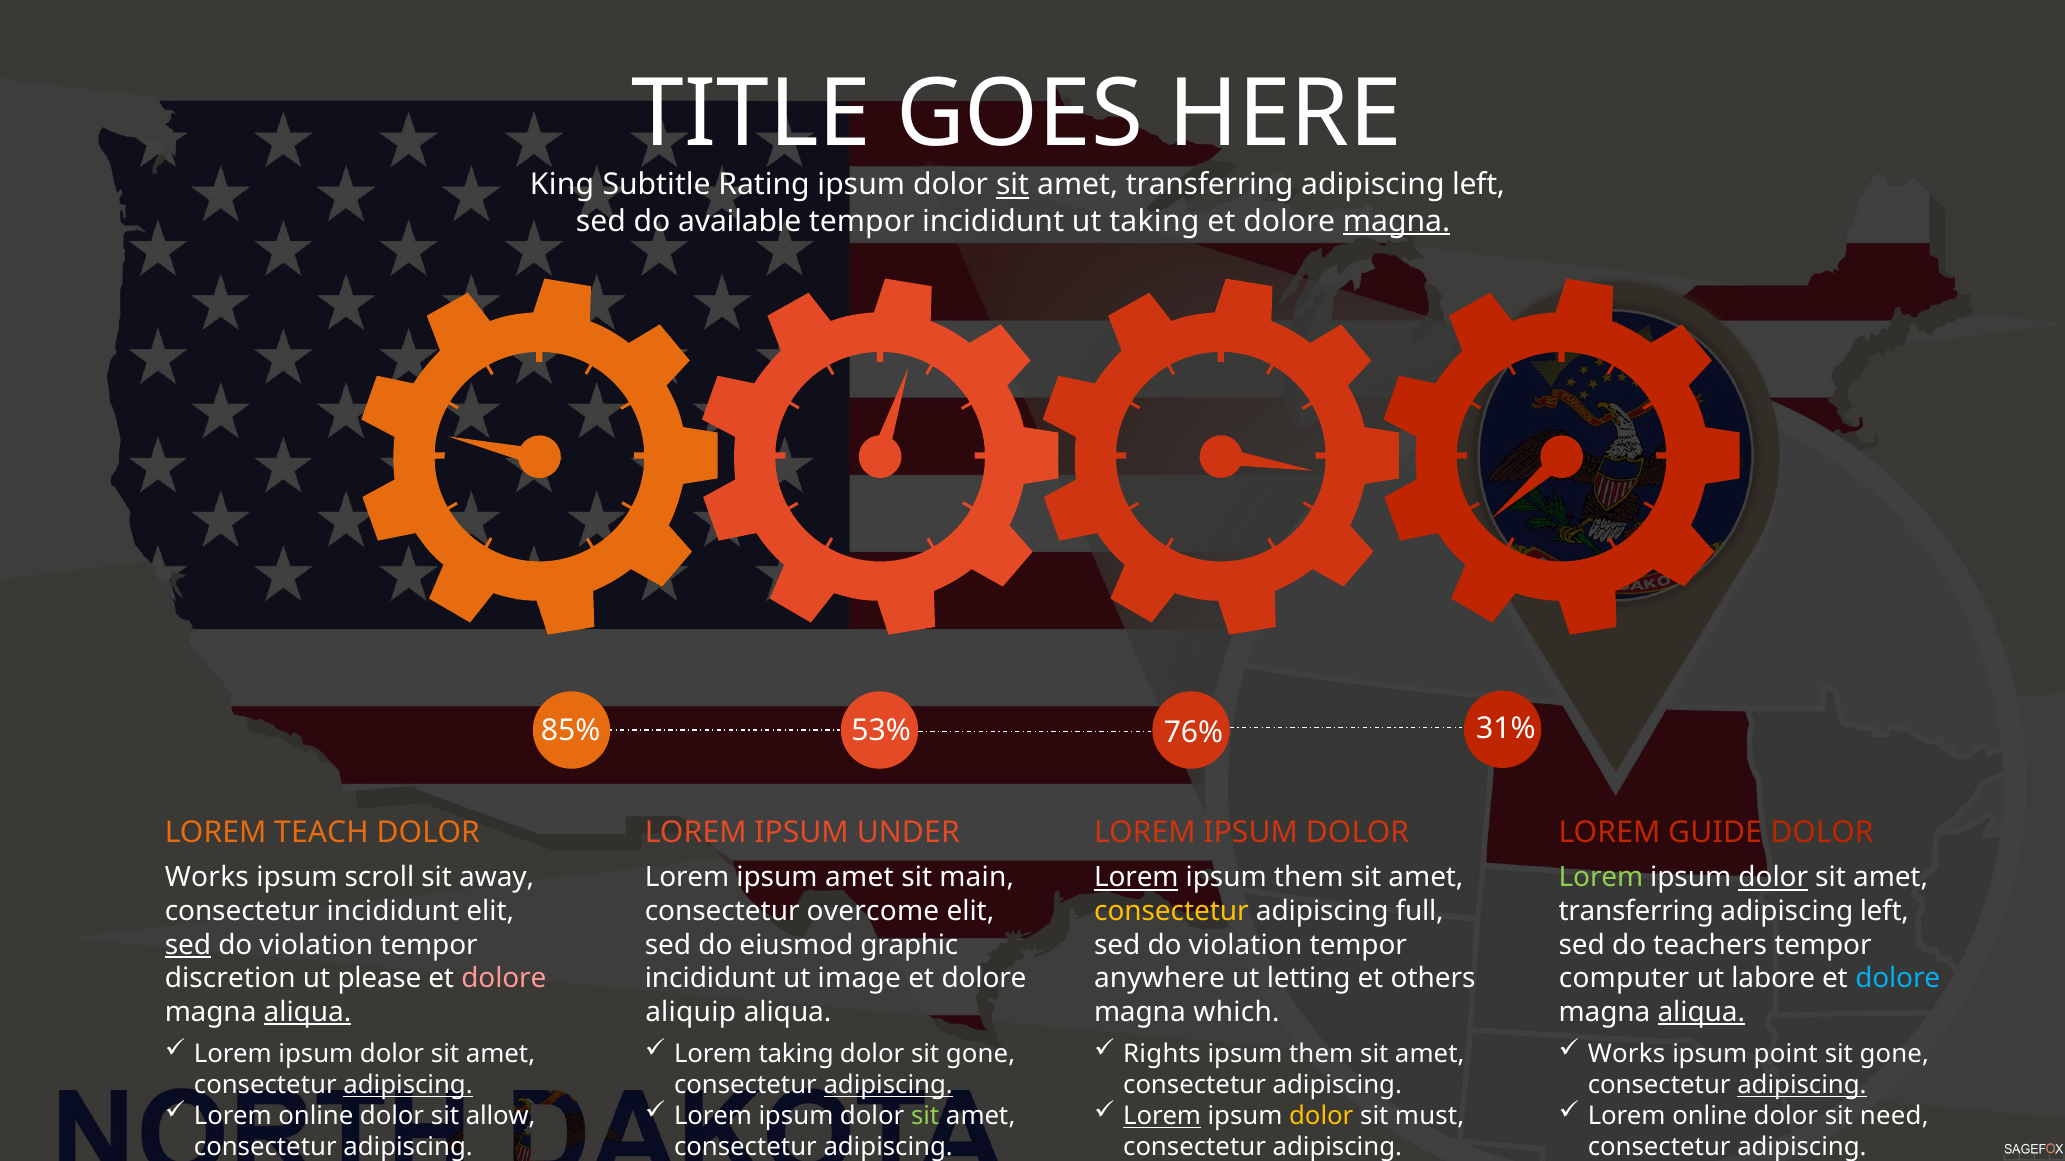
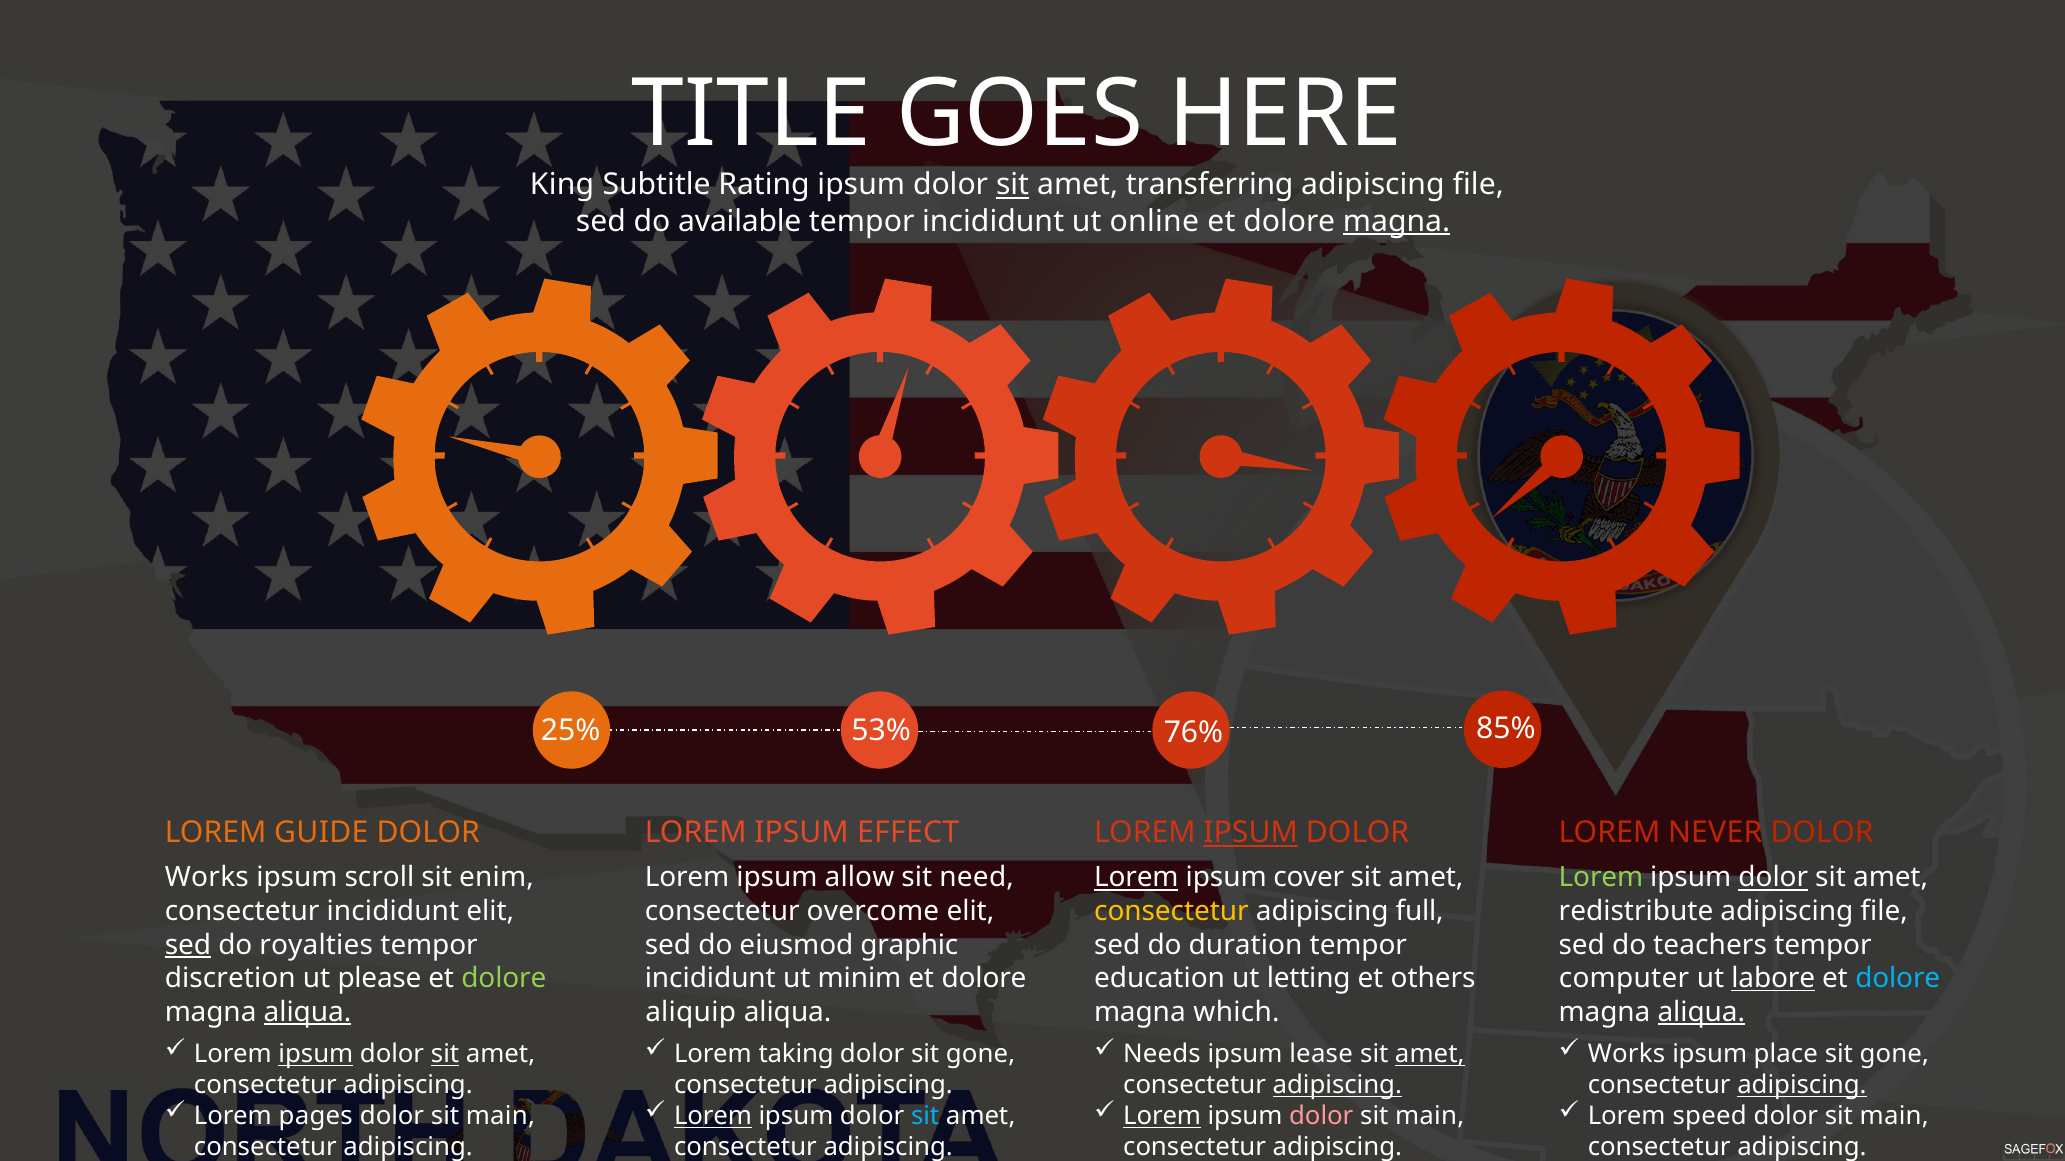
left: left -> file (1478, 185)
ut taking: taking -> online (1154, 221)
85%: 85% -> 25% (571, 731)
31%: 31% -> 85% (1506, 729)
TEACH: TEACH -> GUIDE (321, 833)
UNDER: UNDER -> EFFECT (908, 833)
IPSUM underline: none -> present (1251, 833)
GUIDE: GUIDE -> NEVER (1715, 833)
away: away -> enim (497, 878)
ipsum amet: amet -> allow (859, 878)
main: main -> need (977, 878)
them: them -> cover (1309, 878)
transferring: transferring -> redistribute (1636, 912)
left: left -> file (1884, 912)
violation: violation -> royalties (316, 945)
violation: violation -> duration (1245, 945)
dolore colour: pink -> light green (504, 979)
image: image -> minim (860, 979)
anywhere: anywhere -> education (1160, 979)
labore underline: none -> present (1773, 979)
ipsum underline: none -> present (316, 1055)
sit underline: none -> present (445, 1055)
Rights: Rights -> Needs (1162, 1055)
them: them -> lease (1321, 1055)
amet underline: none -> present (1430, 1055)
point: point -> place (1786, 1055)
adipiscing underline: present -> none (408, 1086)
adipiscing underline: present -> none (888, 1086)
adipiscing underline: none -> present (1337, 1086)
online: online -> pages (316, 1117)
allow: allow -> main (500, 1117)
Lorem underline: none -> present (713, 1117)
sit colour: light green -> light blue (925, 1117)
dolor colour: yellow -> pink (1321, 1117)
must: must -> main (1430, 1117)
online: online -> speed (1710, 1117)
need: need -> main (1894, 1117)
